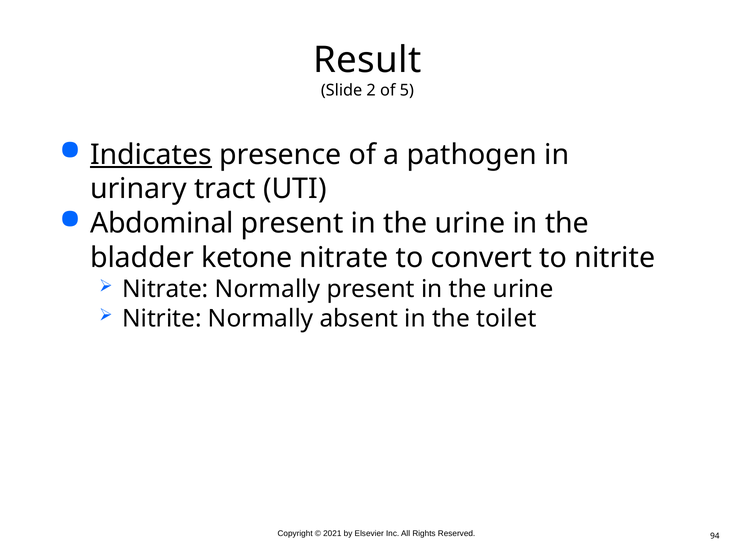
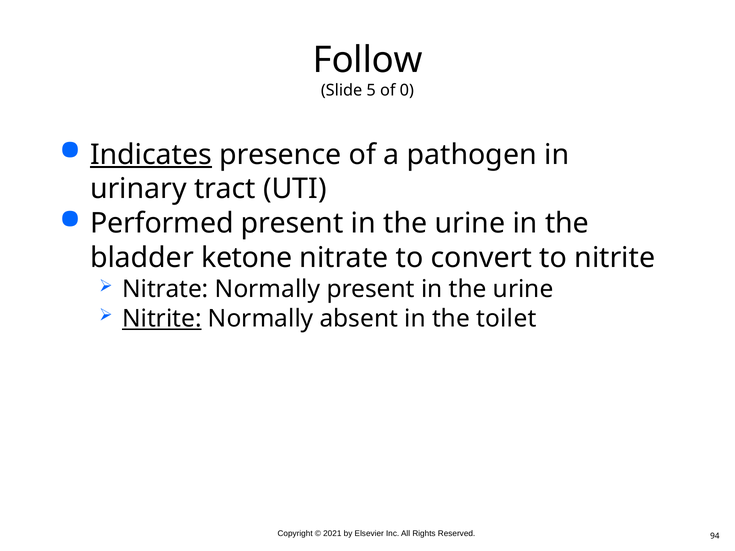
Result: Result -> Follow (368, 60)
2: 2 -> 5 (371, 91)
5: 5 -> 0 (407, 91)
Abdominal: Abdominal -> Performed (162, 223)
Nitrite underline: none -> present (162, 319)
